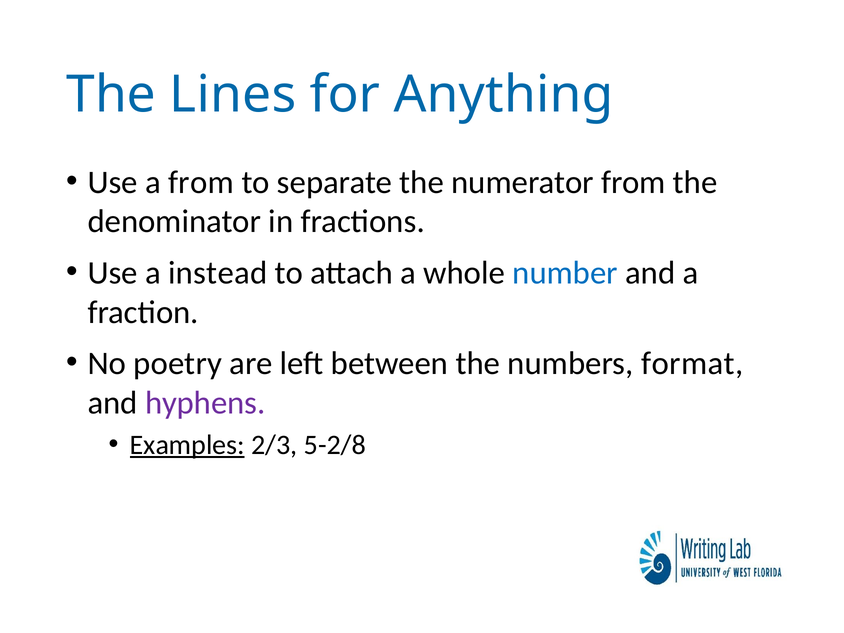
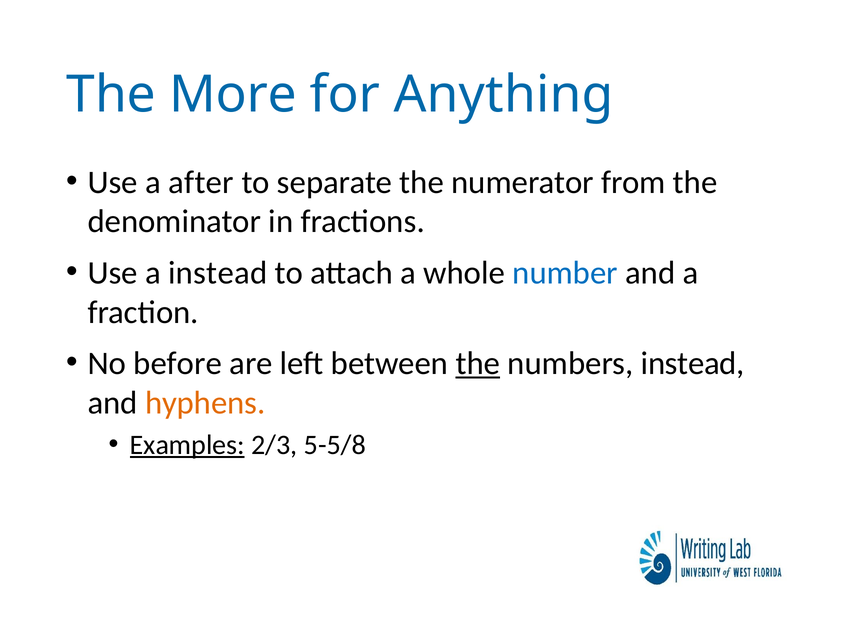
Lines: Lines -> More (233, 95)
a from: from -> after (201, 182)
poetry: poetry -> before (178, 363)
the underline: none -> present (478, 363)
numbers format: format -> instead (693, 363)
hyphens colour: purple -> orange (205, 403)
5-2/8: 5-2/8 -> 5-5/8 (335, 445)
